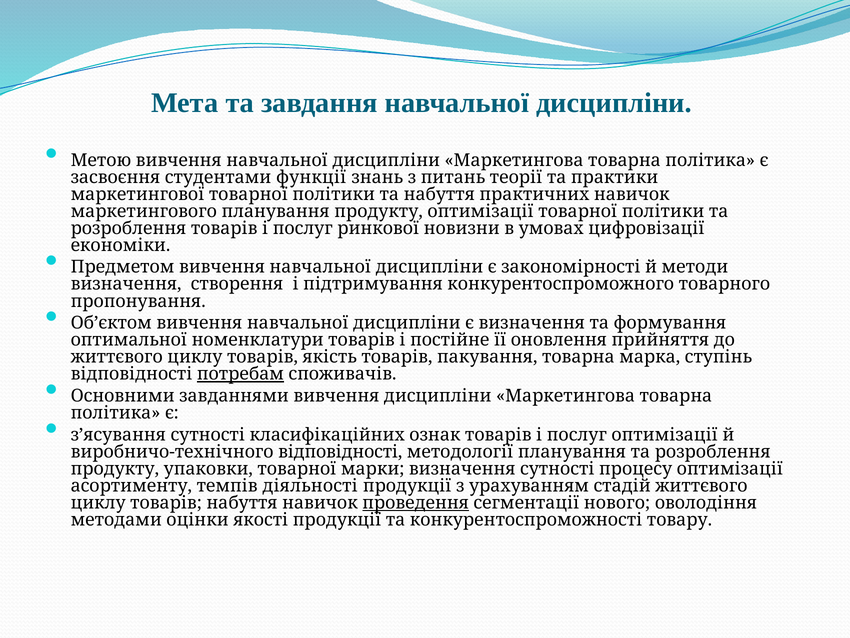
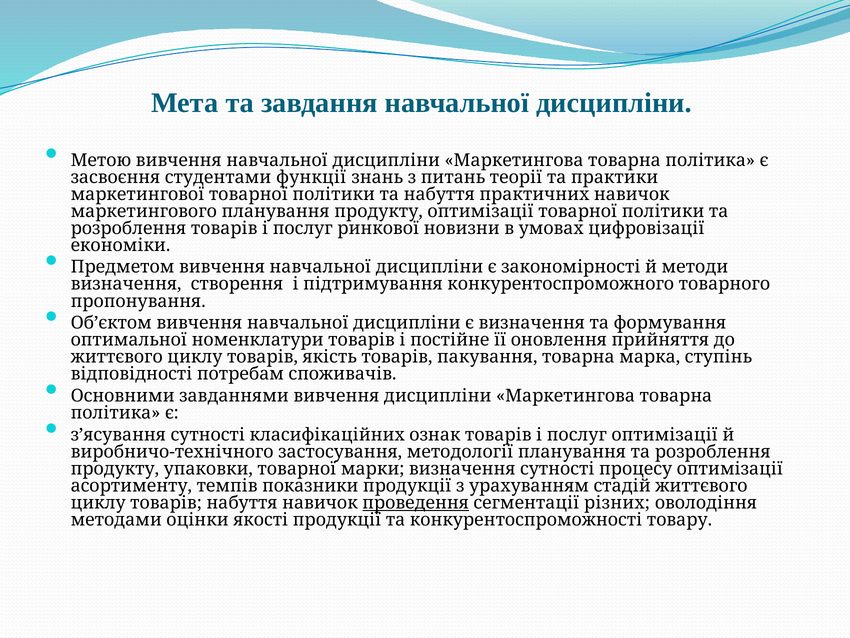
потребам underline: present -> none (240, 374)
виробничо-технічного відповідності: відповідності -> застосування (340, 452)
діяльності: діяльності -> показники (310, 486)
нового: нового -> різних (617, 503)
